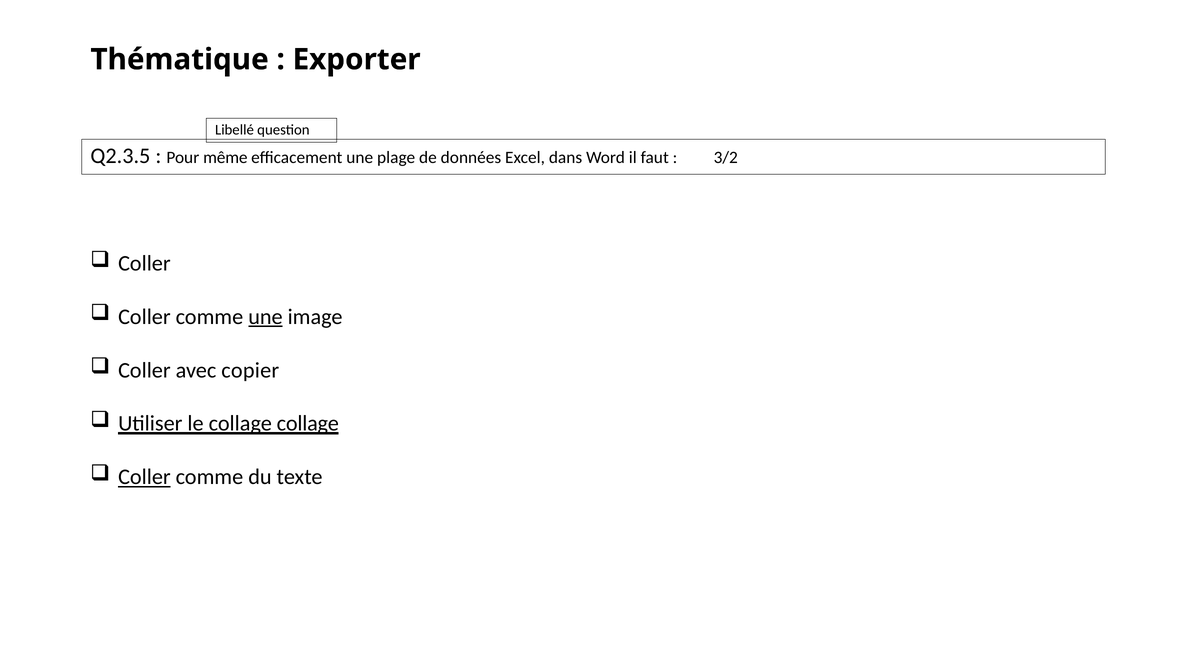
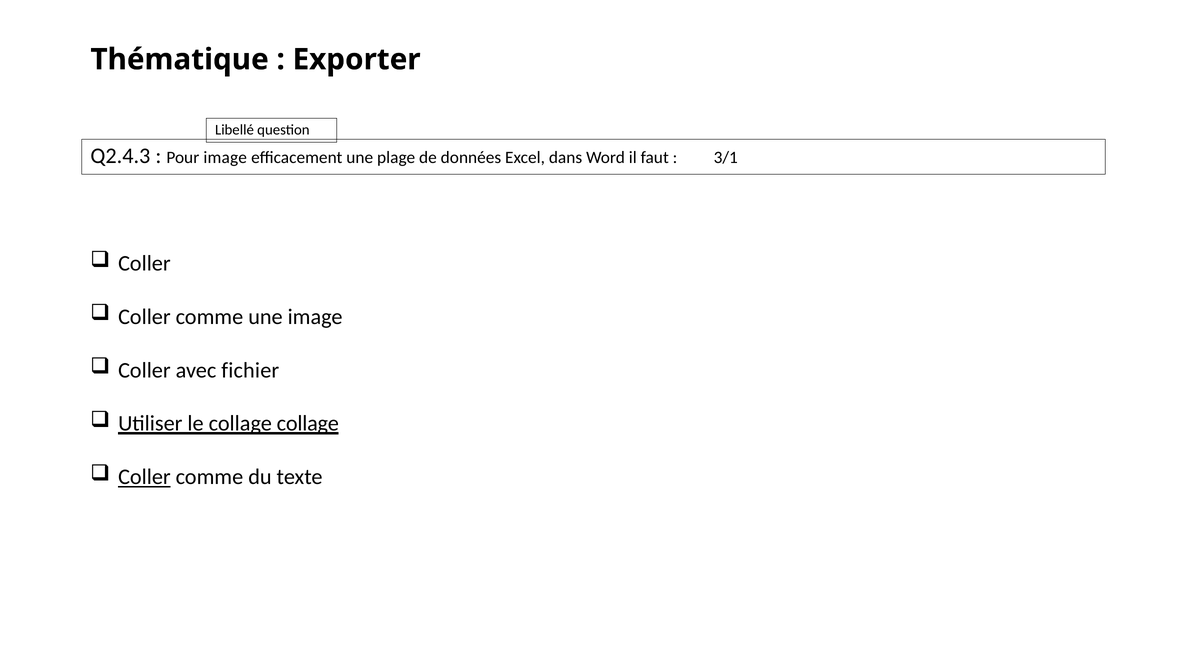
Q2.3.5: Q2.3.5 -> Q2.4.3 (120, 156)
Pour même: même -> image (225, 157)
3/2: 3/2 -> 3/1 (726, 157)
une underline: present -> none (265, 317)
copier: copier -> fichier (250, 370)
